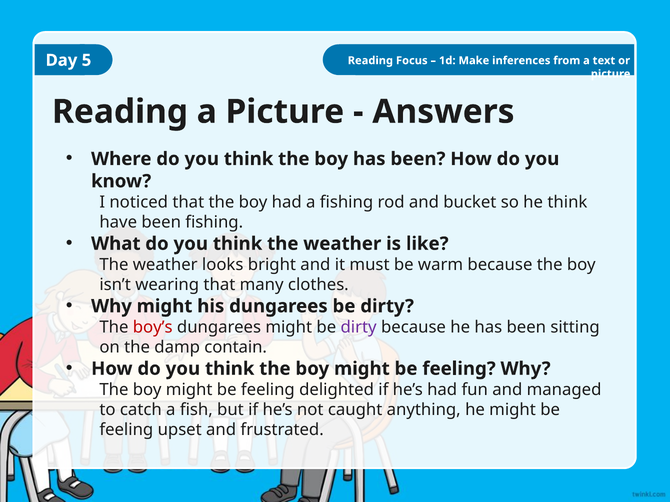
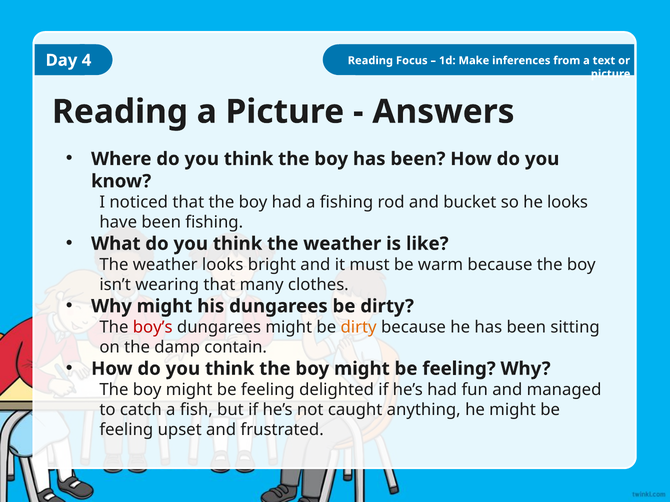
5: 5 -> 4 (87, 60)
he think: think -> looks (567, 202)
dirty colour: purple -> orange (359, 328)
